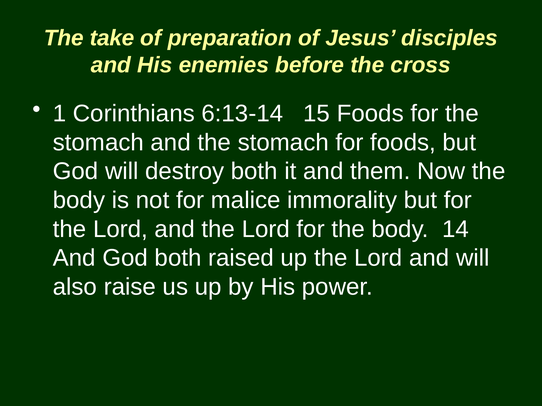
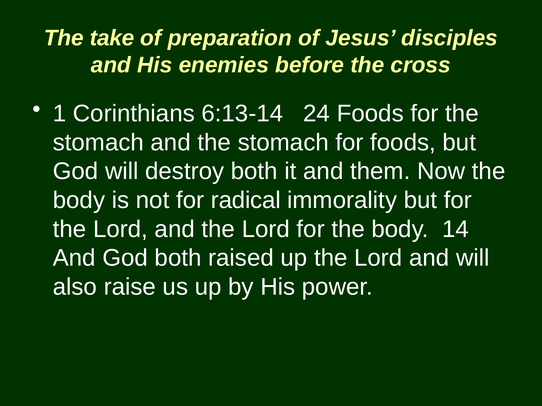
15: 15 -> 24 (317, 114)
malice: malice -> radical (246, 200)
